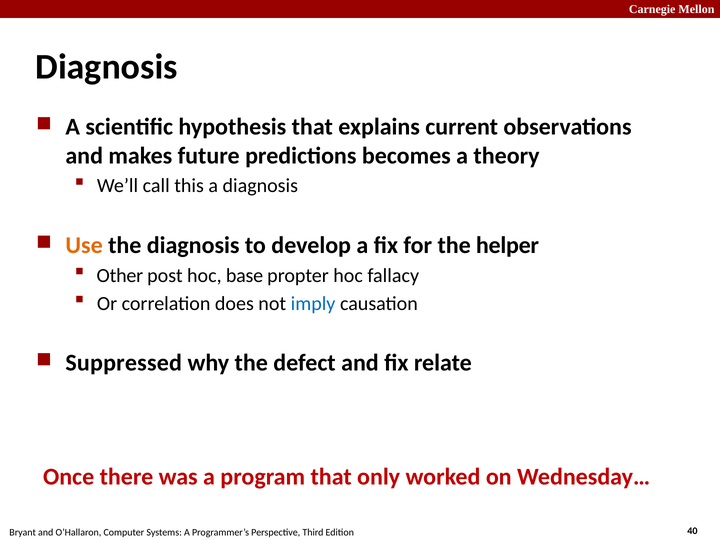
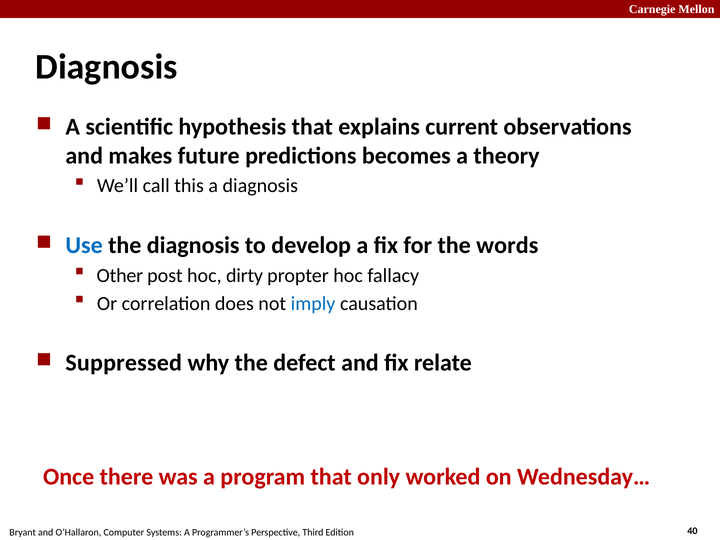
Use colour: orange -> blue (84, 245)
helper: helper -> words (507, 245)
base: base -> dirty (245, 275)
